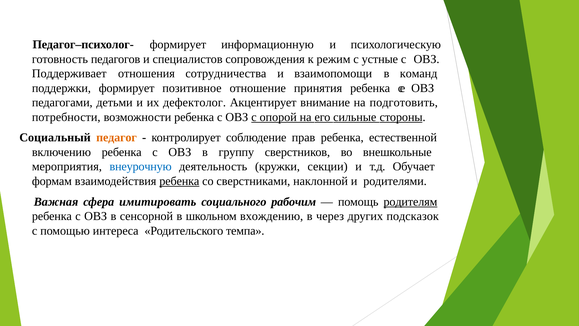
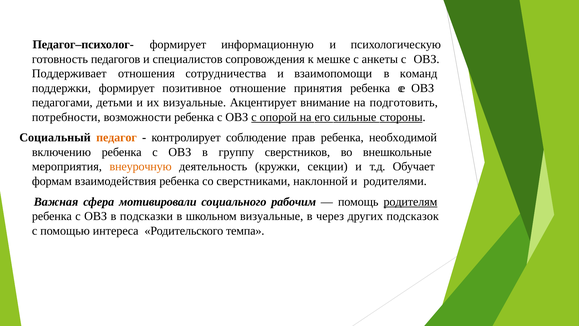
режим: режим -> мешке (333, 59)
устные: устные -> анкеты (380, 59)
их дефектолог: дефектолог -> визуальные (195, 103)
естественной: естественной -> необходимой (403, 137)
внеурочную colour: blue -> orange (141, 166)
ребенка underline: present -> none (179, 181)
имитировать: имитировать -> мотивировали (158, 201)
сенсорной: сенсорной -> подсказки (146, 216)
школьном вхождению: вхождению -> визуальные (272, 216)
